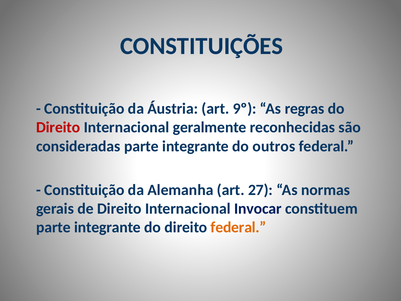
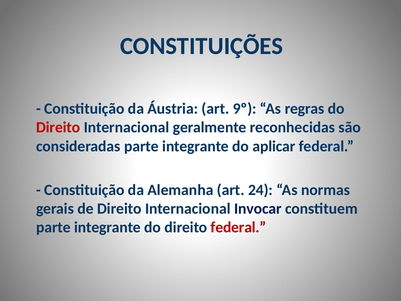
outros: outros -> aplicar (274, 146)
27: 27 -> 24 (260, 190)
federal colour: orange -> red (238, 227)
